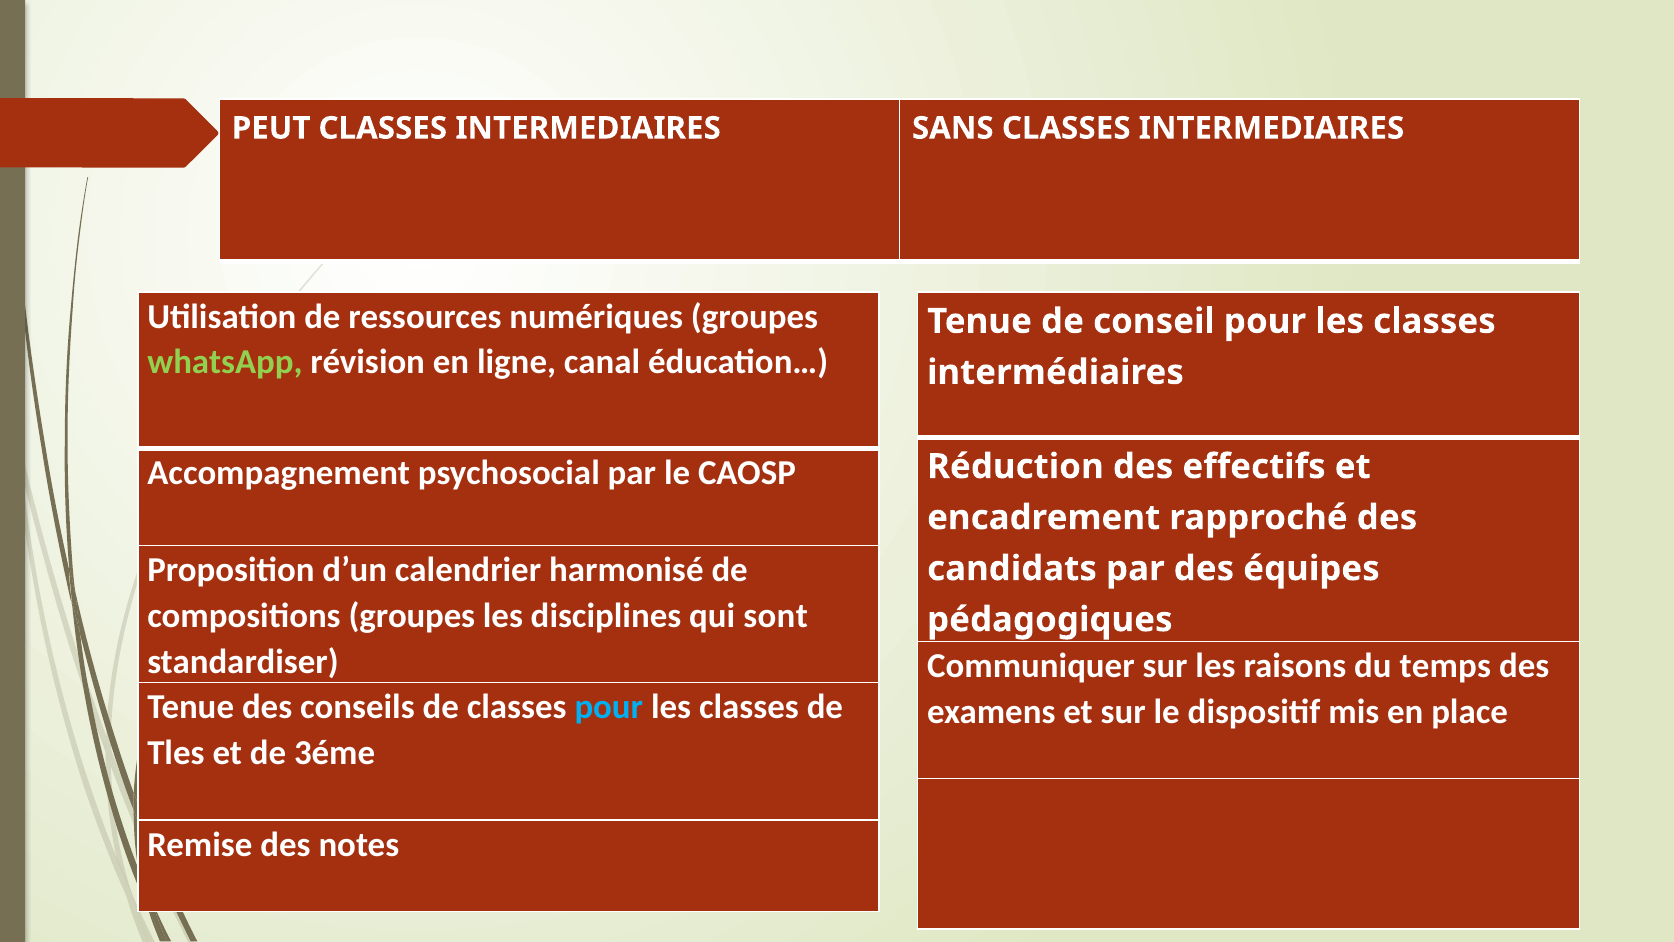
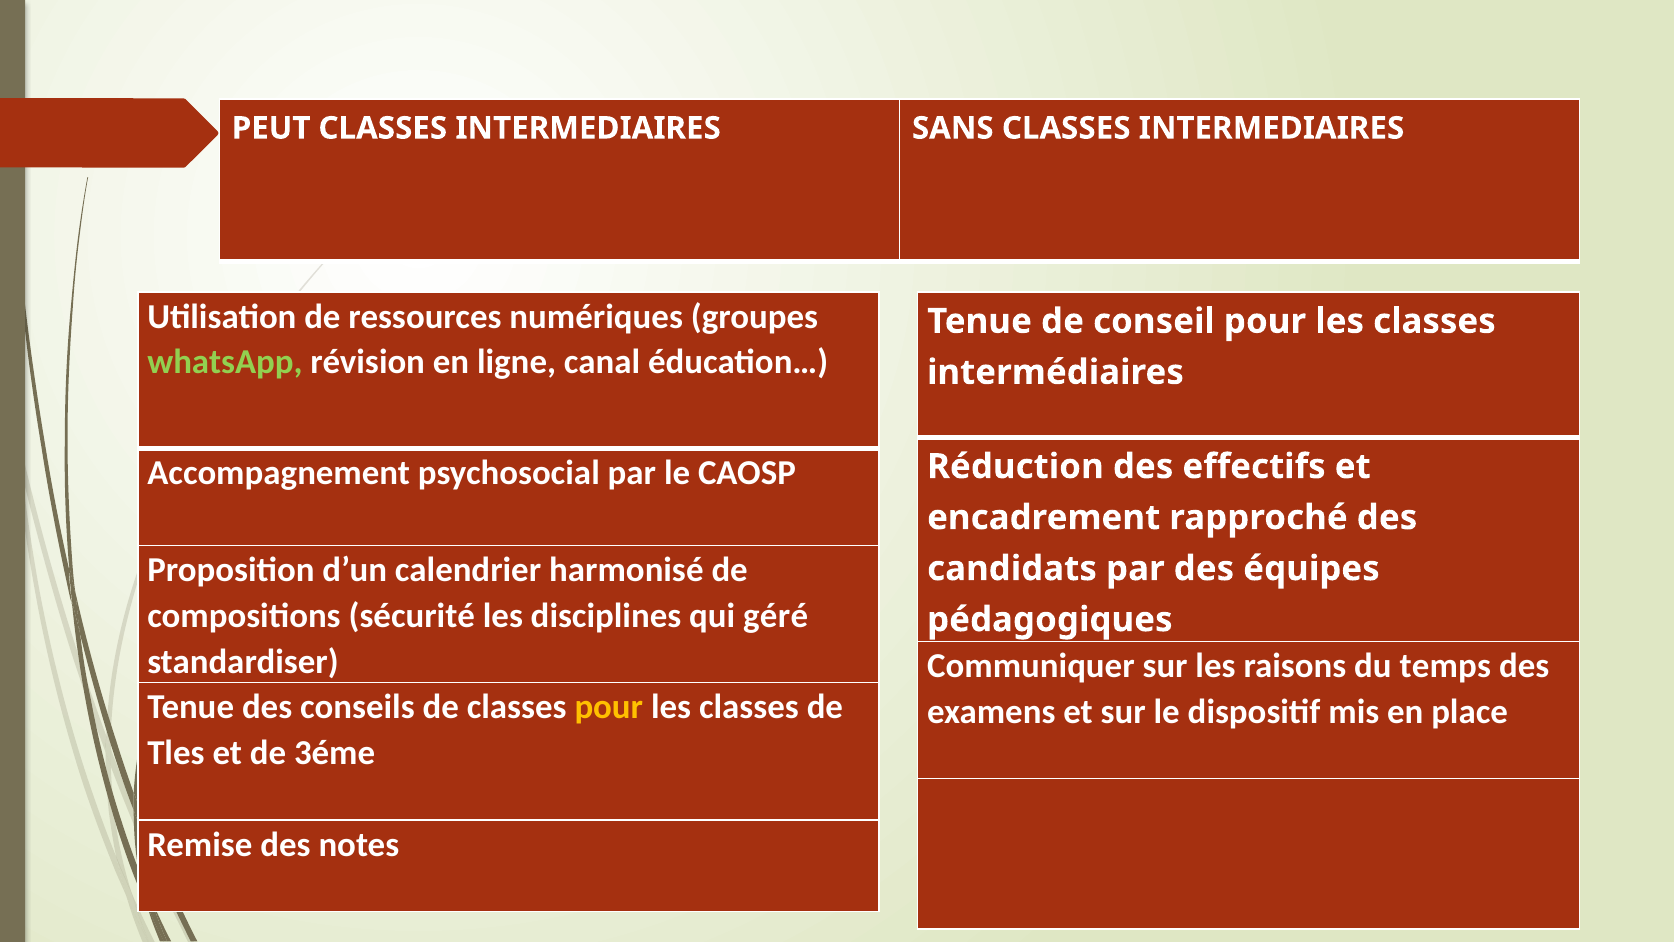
compositions groupes: groupes -> sécurité (412, 616)
sont: sont -> géré (776, 616)
pour colour: light blue -> yellow (609, 707)
